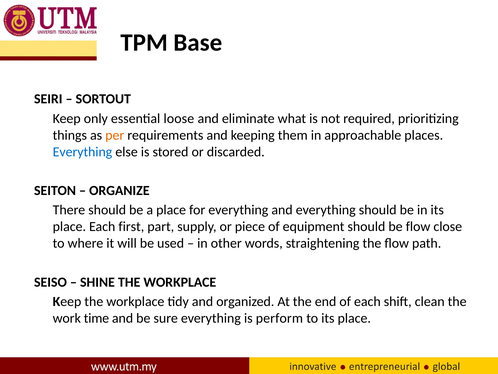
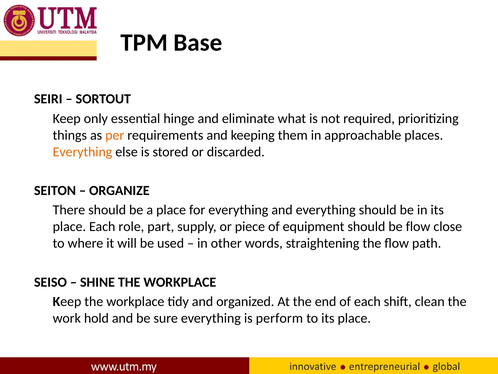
loose: loose -> hinge (179, 118)
Everything colour: blue -> orange (82, 152)
first: first -> role (131, 226)
time: time -> hold (96, 318)
